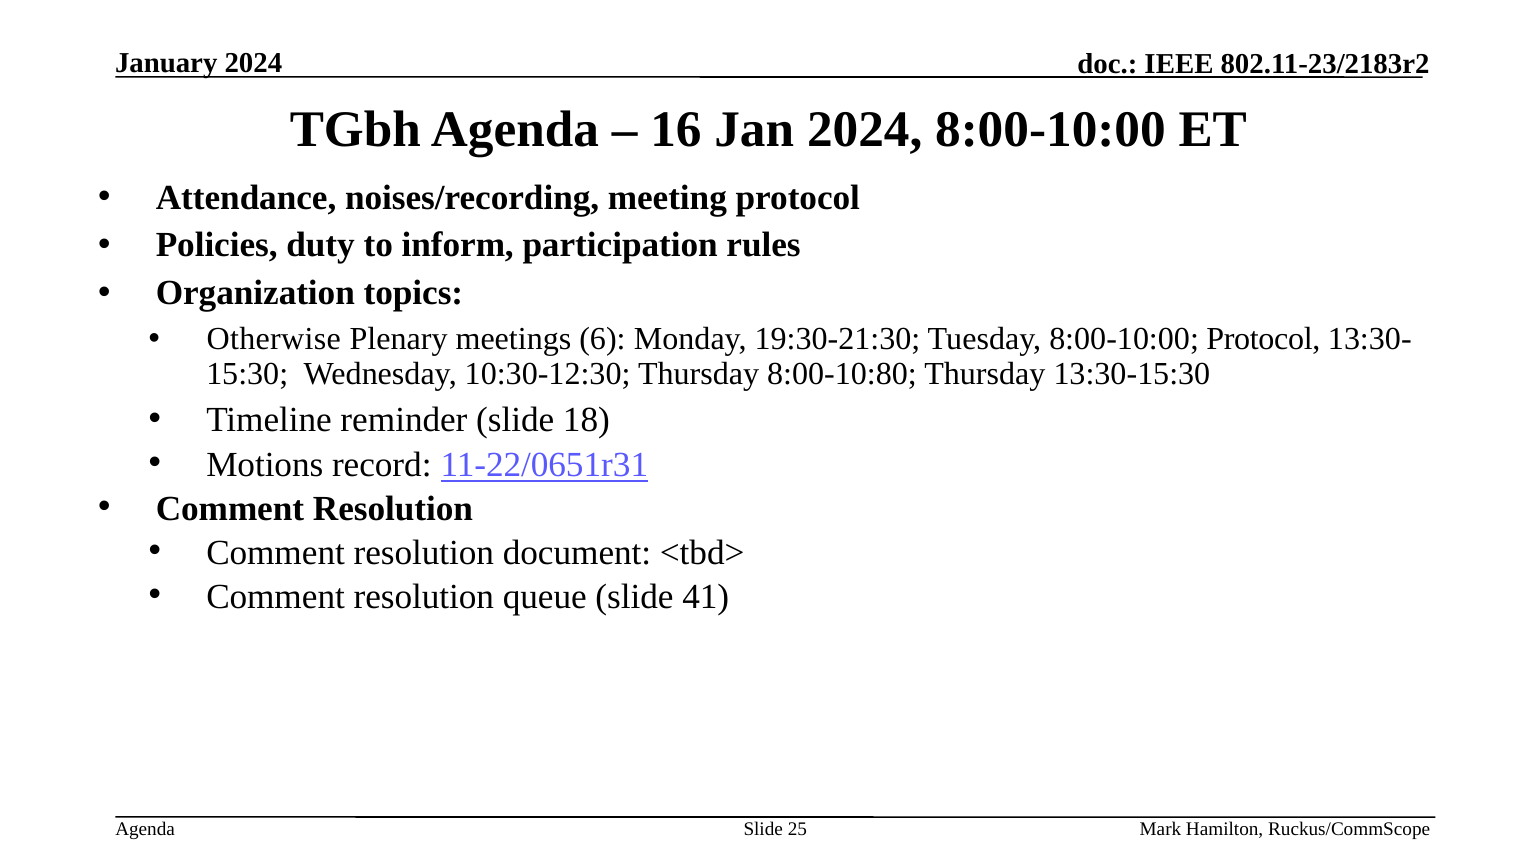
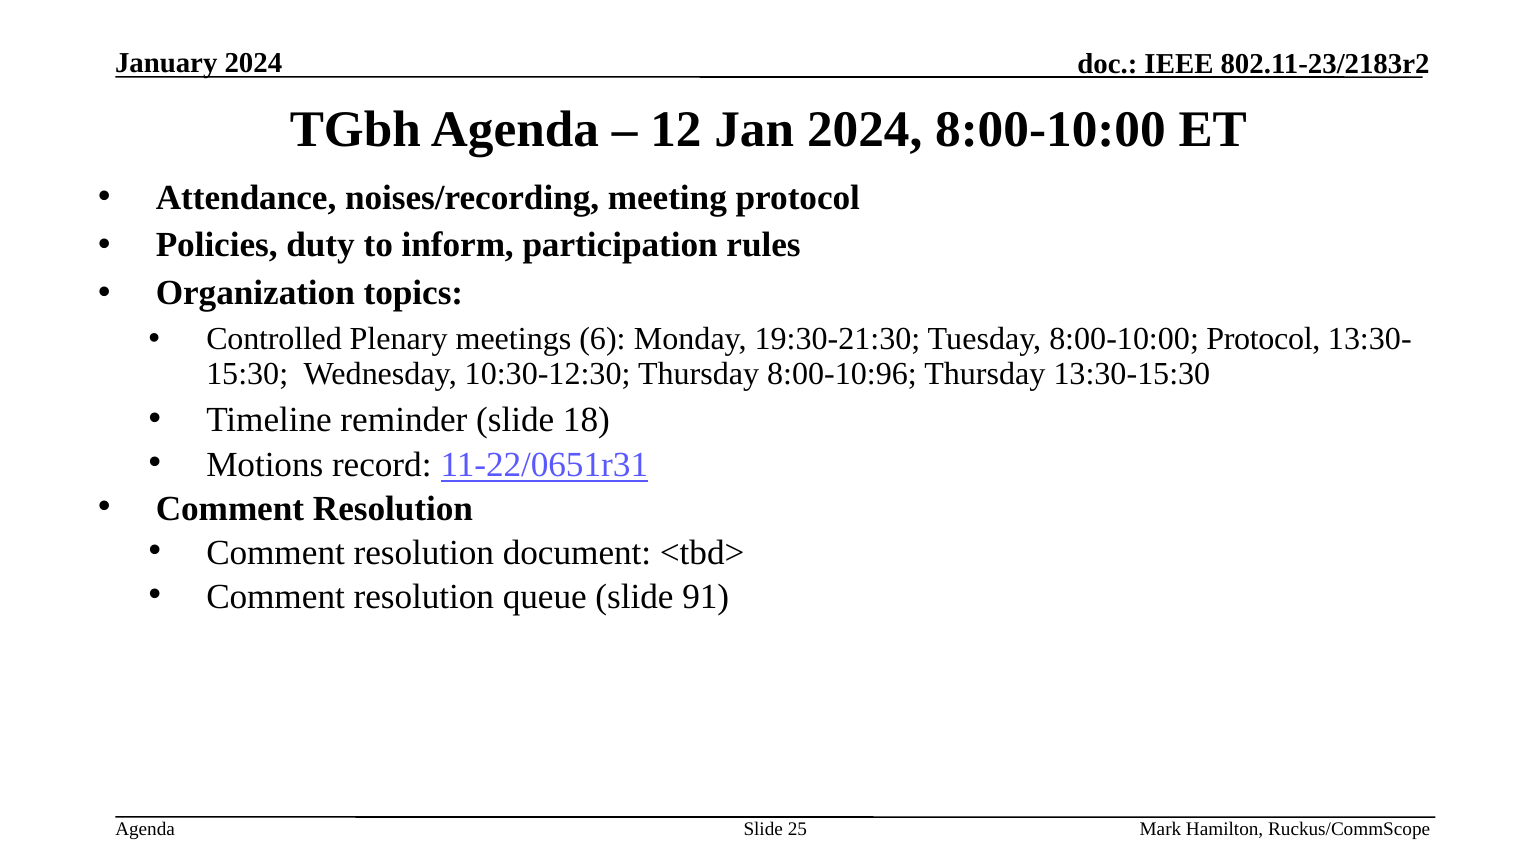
16: 16 -> 12 (676, 130)
Otherwise: Otherwise -> Controlled (274, 339)
8:00-10:80: 8:00-10:80 -> 8:00-10:96 (842, 374)
41: 41 -> 91 (706, 597)
